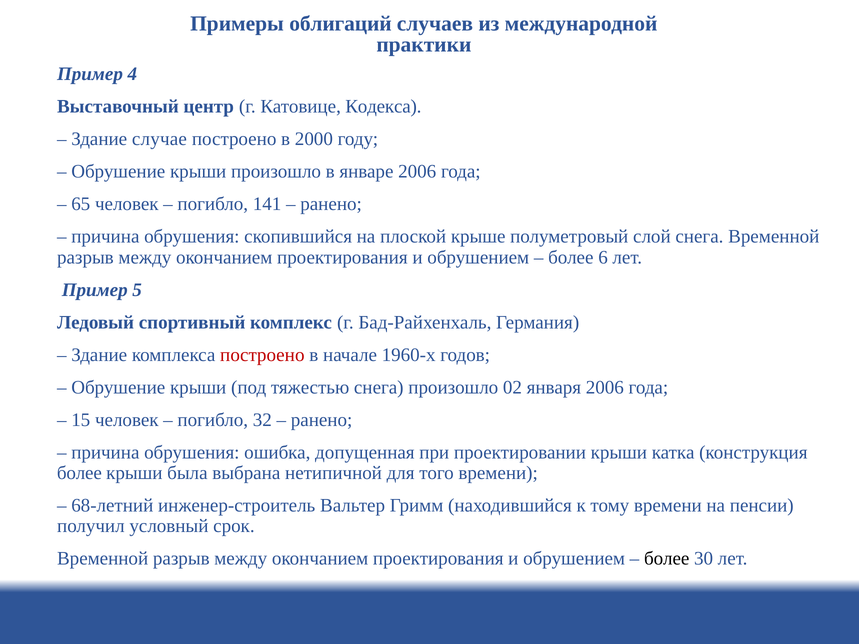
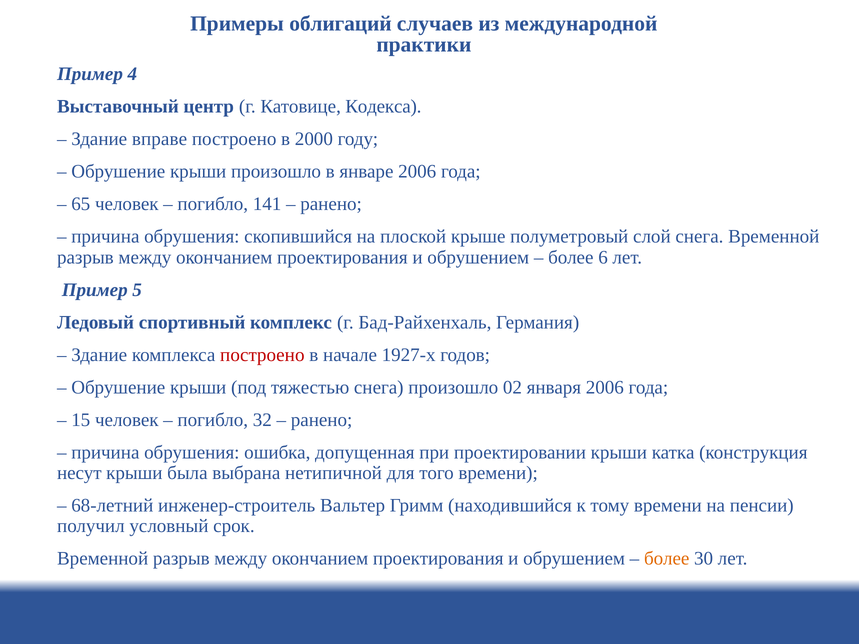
случае: случае -> вправе (159, 139)
1960-х: 1960-х -> 1927-х (409, 355)
более: более -> несут (79, 473)
более colour: black -> orange (667, 559)
